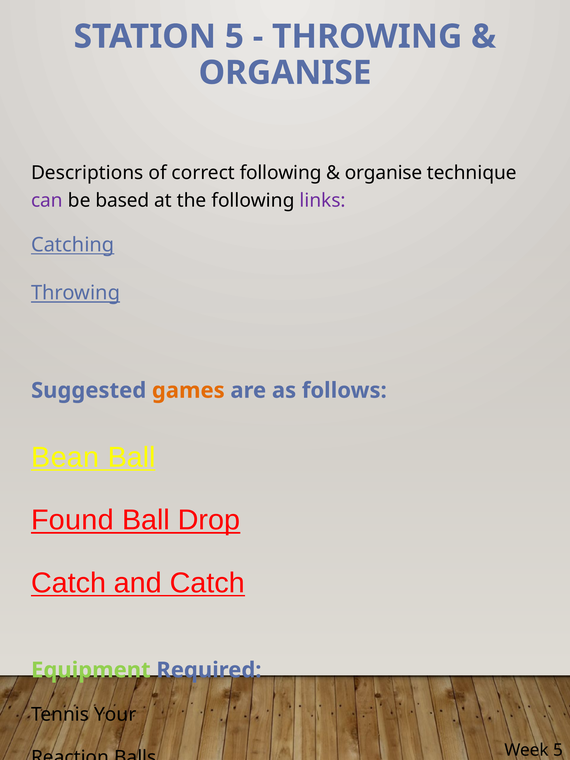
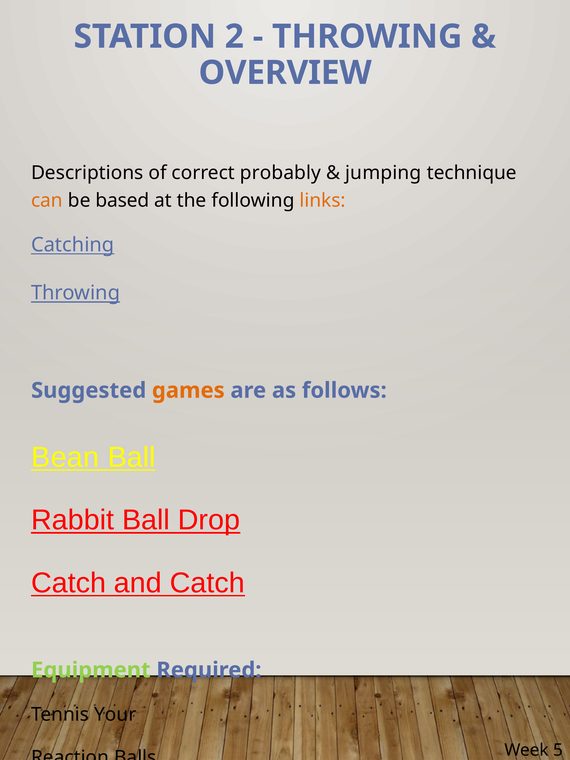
STATION 5: 5 -> 2 (234, 37)
ORGANISE: ORGANISE -> OVERVIEW (285, 73)
correct following: following -> probably (280, 173)
organise: organise -> jumping (383, 173)
can colour: purple -> orange (47, 200)
links colour: purple -> orange (323, 200)
Found: Found -> Rabbit (73, 520)
